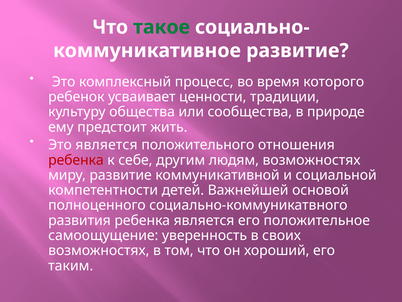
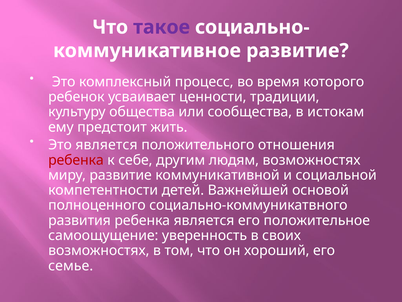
такое colour: green -> purple (162, 27)
природе: природе -> истокам (336, 112)
таким: таким -> семье (71, 265)
